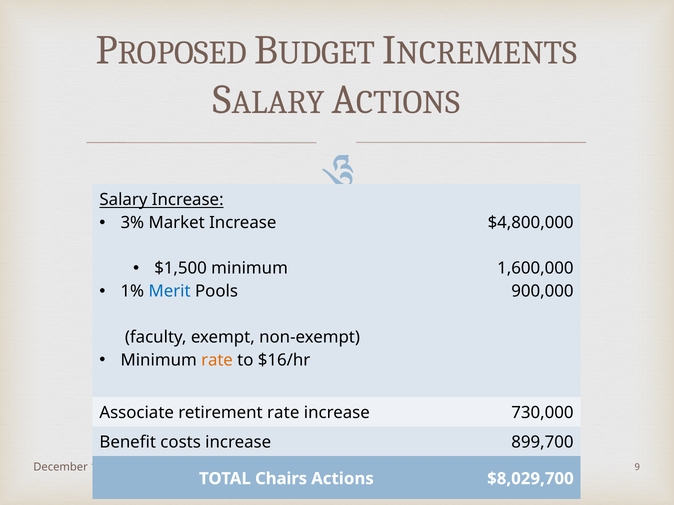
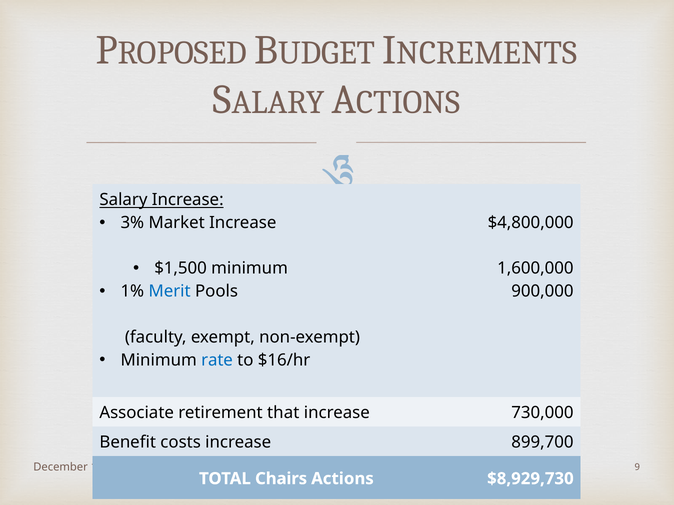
rate colour: orange -> blue (217, 360)
retirement rate: rate -> that (283, 413)
$8,029,700: $8,029,700 -> $8,929,730 (530, 479)
